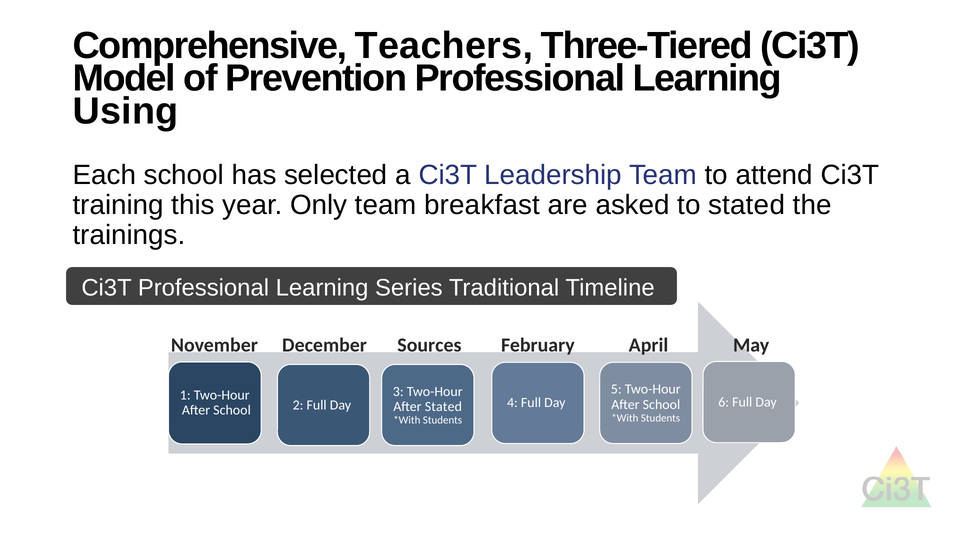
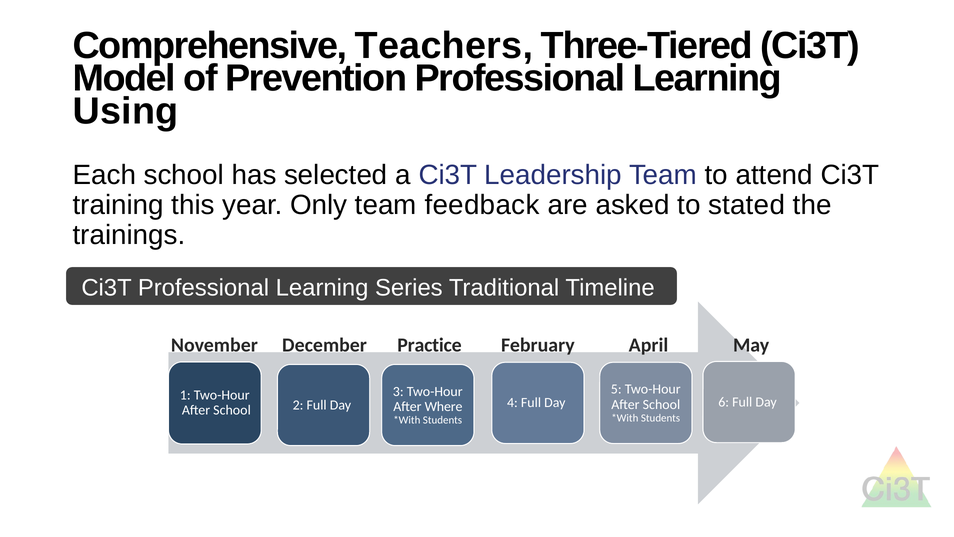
breakfast: breakfast -> feedback (482, 205)
Sources: Sources -> Practice (430, 345)
Stated: Stated -> Where (444, 406)
